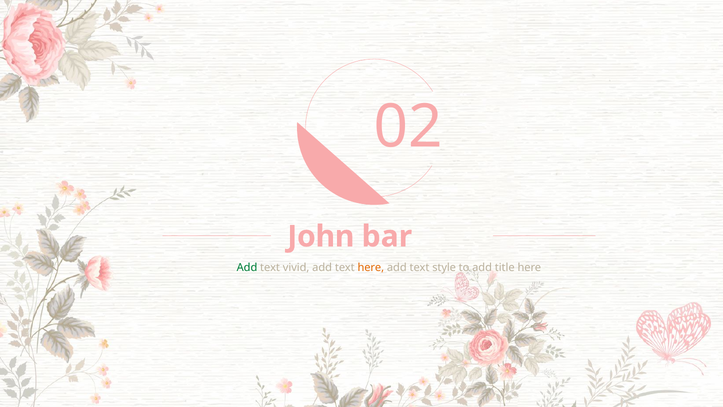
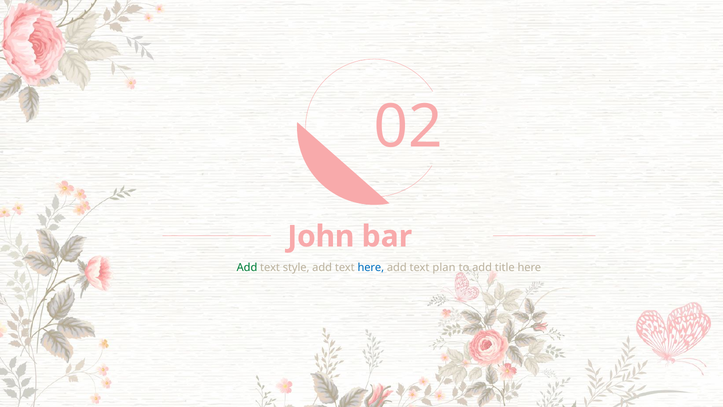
vivid: vivid -> style (296, 267)
here colour: orange -> blue (371, 267)
style: style -> plan (444, 267)
